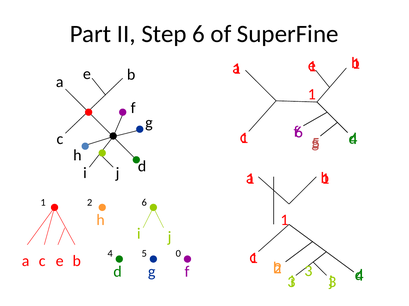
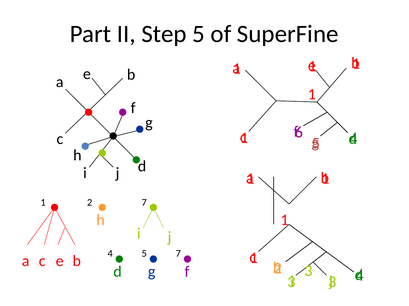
Step 6: 6 -> 5 (199, 34)
2 6: 6 -> 7 (144, 203)
5 0: 0 -> 7 (178, 254)
